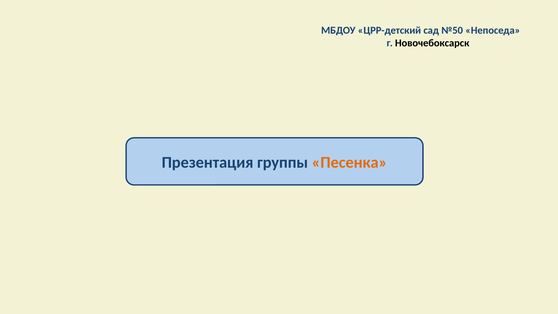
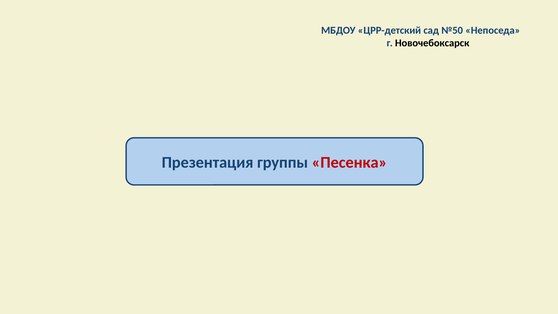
Песенка colour: orange -> red (349, 162)
